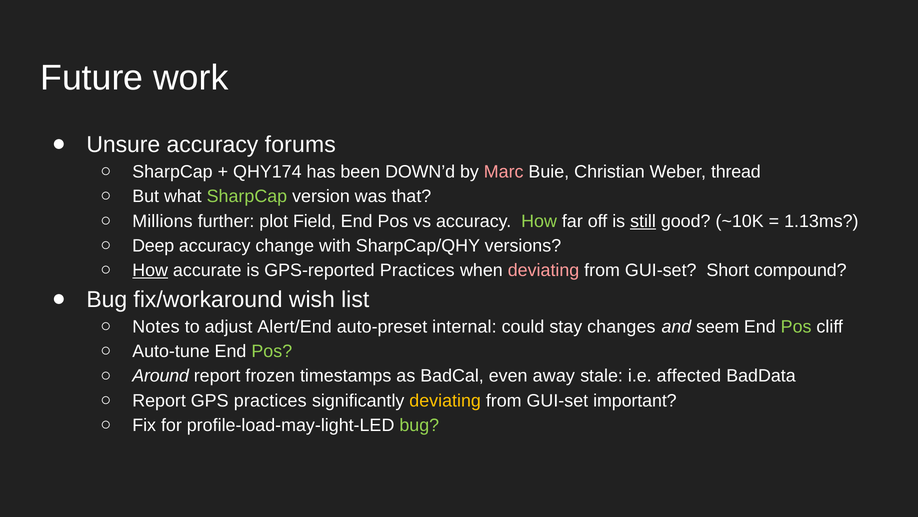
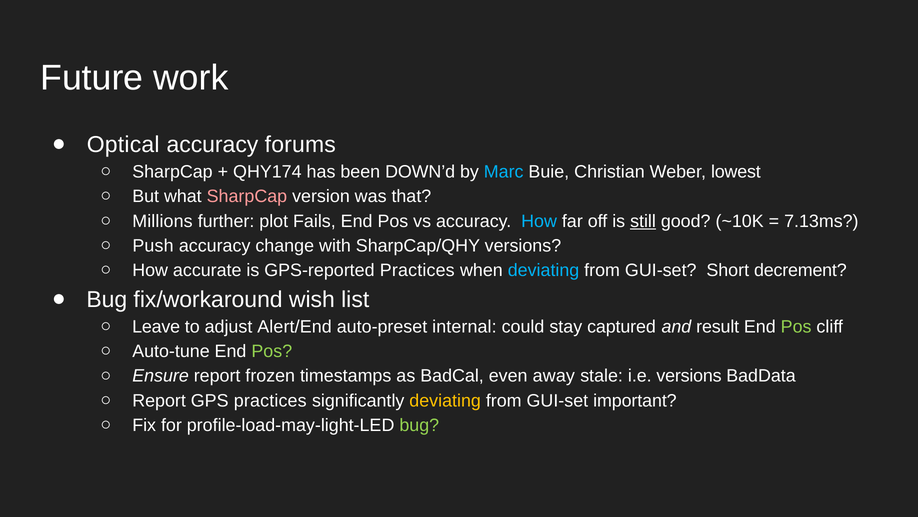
Unsure: Unsure -> Optical (123, 144)
Marc colour: pink -> light blue (504, 172)
thread: thread -> lowest (736, 172)
SharpCap colour: light green -> pink (247, 196)
Field: Field -> Fails (314, 221)
How colour: light green -> light blue (539, 221)
1.13ms: 1.13ms -> 7.13ms (821, 221)
Deep: Deep -> Push (153, 246)
How underline: present -> none (150, 270)
deviating colour: pink -> light blue (544, 270)
compound: compound -> decrement (800, 270)
Notes: Notes -> Leave (156, 326)
changes: changes -> captured (621, 326)
seem: seem -> result (718, 326)
Around: Around -> Ensure (161, 376)
i.e affected: affected -> versions (689, 376)
